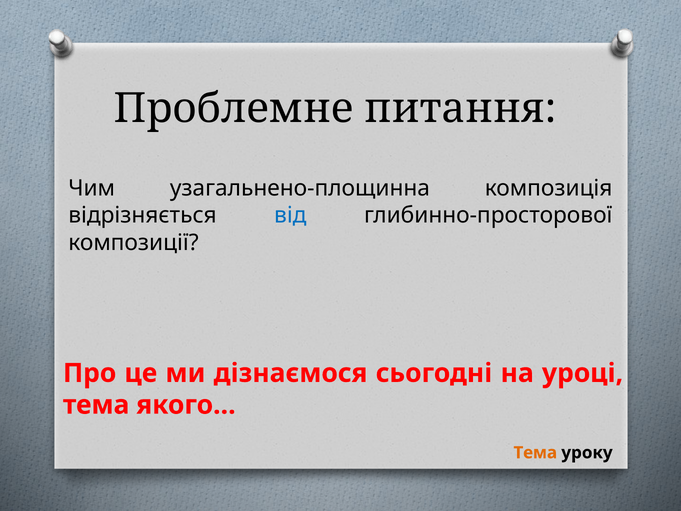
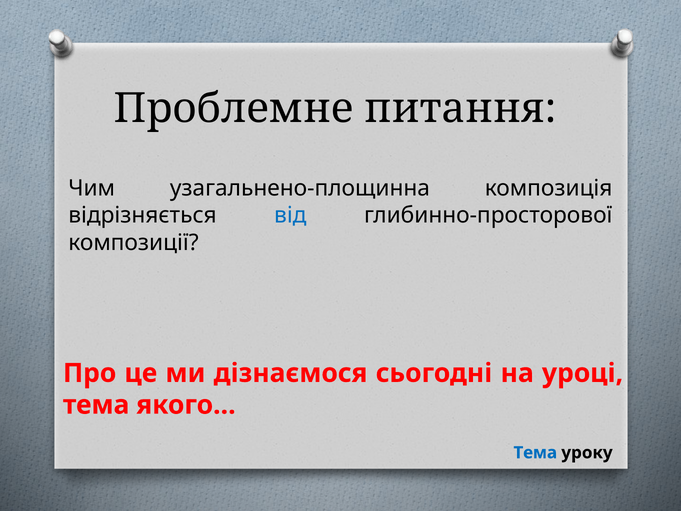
Тема colour: orange -> blue (535, 452)
